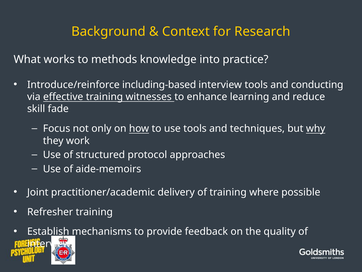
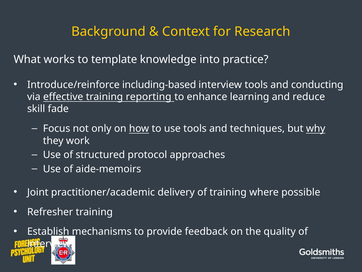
methods: methods -> template (114, 59)
witnesses: witnesses -> reporting (149, 97)
